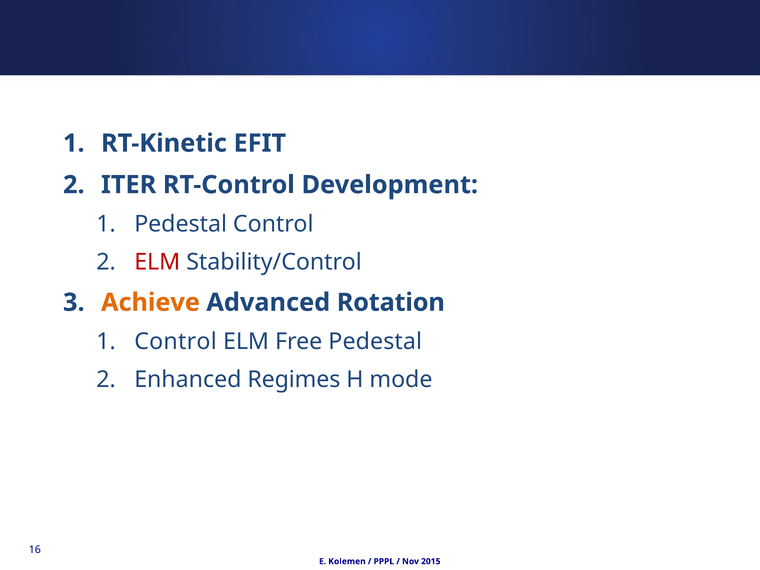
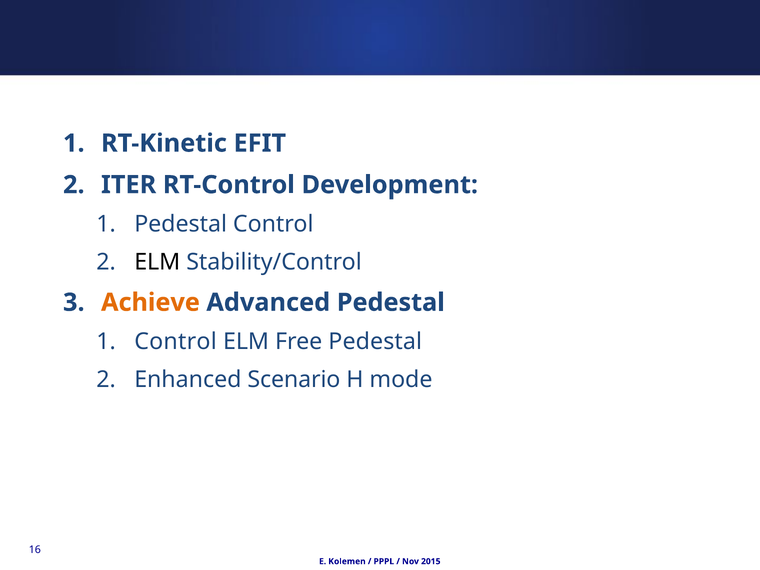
ELM colour: red -> black (157, 262)
Advanced Rotation: Rotation -> Pedestal (391, 302)
Regimes: Regimes -> Scenario (294, 380)
